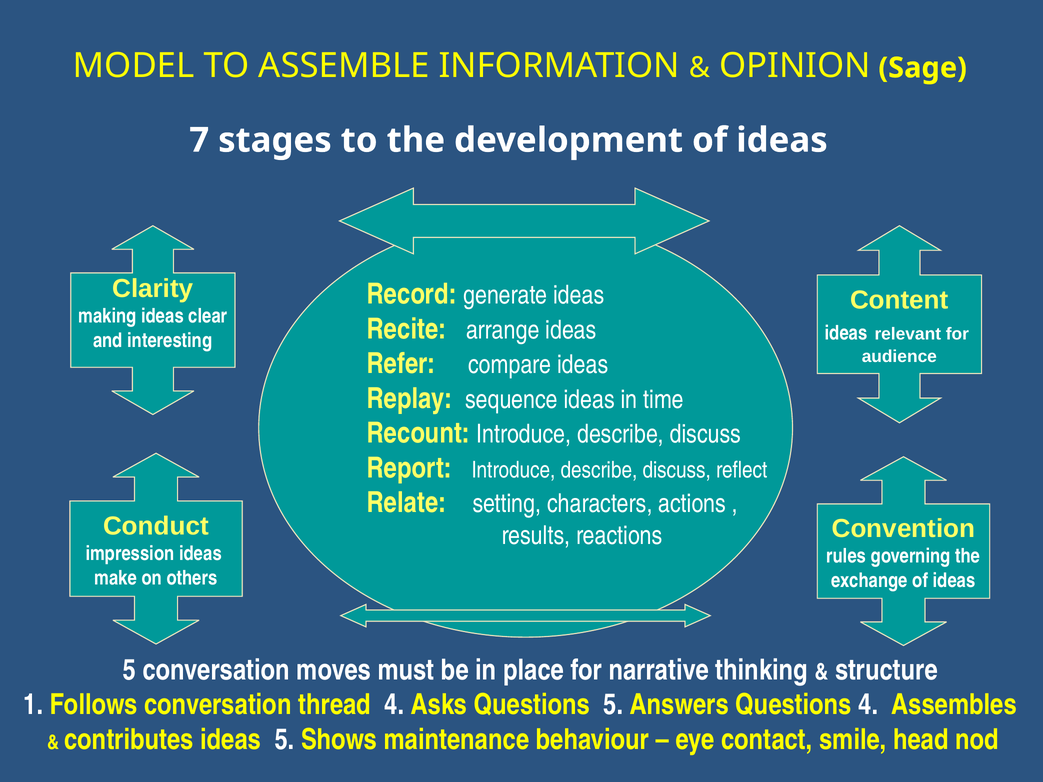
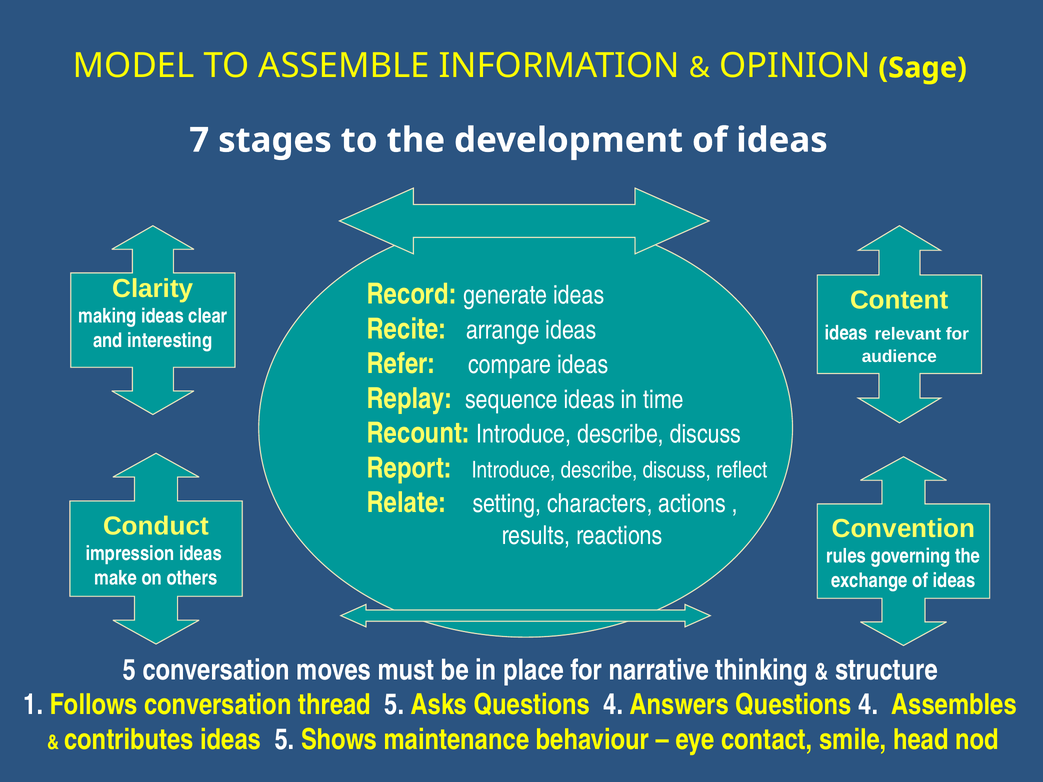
thread 4: 4 -> 5 (394, 705)
Asks Questions 5: 5 -> 4 (613, 705)
